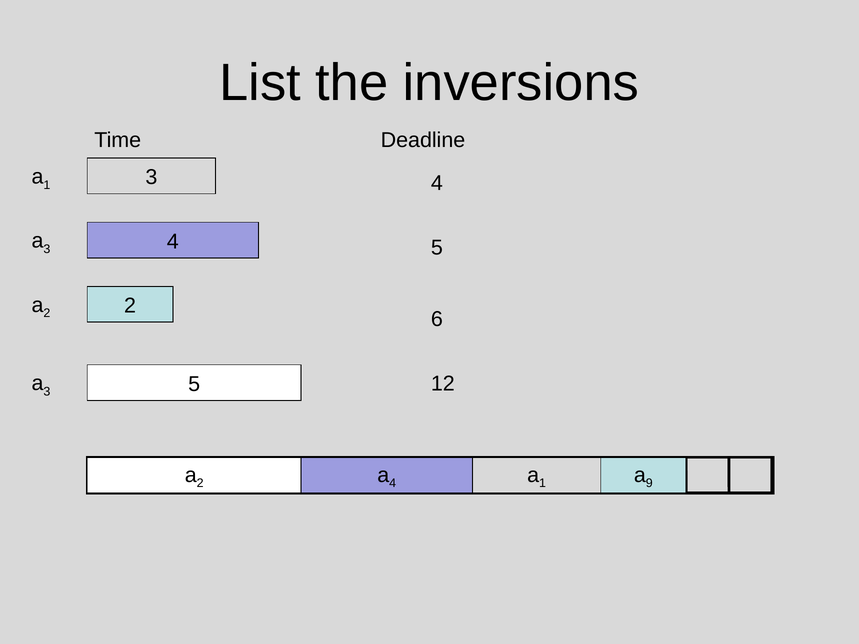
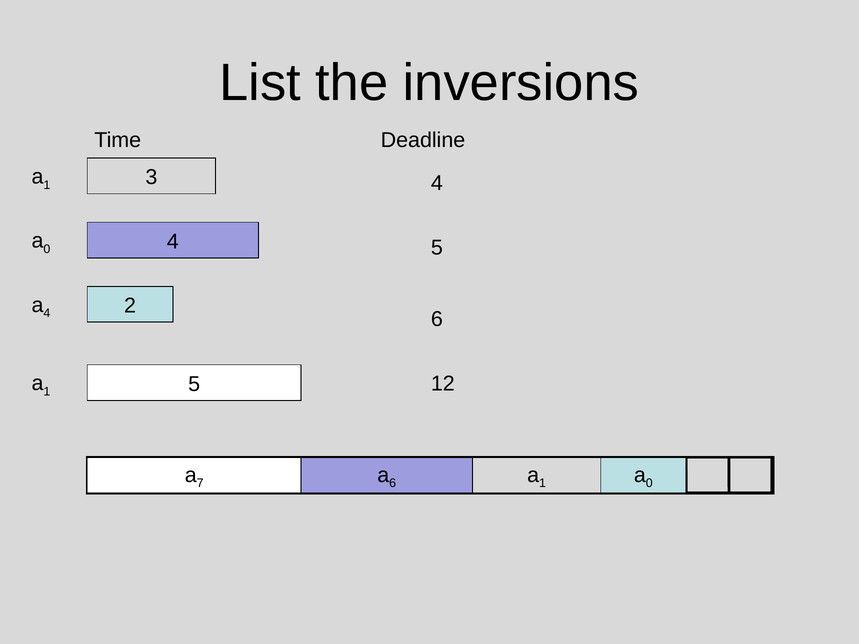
3: 3 -> 0 (47, 249)
2: 2 -> 4 (47, 313)
3: 3 -> 1 (47, 392)
2: 2 -> 7 (200, 483)
4: 4 -> 6 (393, 483)
9: 9 -> 0 (649, 483)
